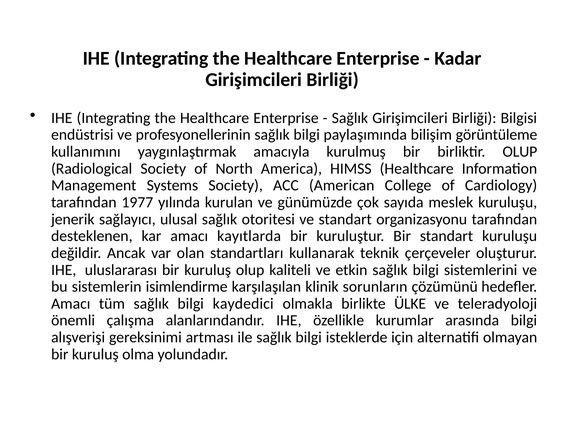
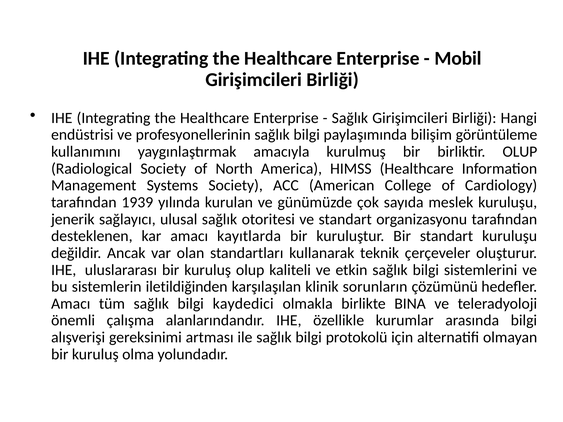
Kadar: Kadar -> Mobil (458, 59)
Bilgisi: Bilgisi -> Hangi (519, 118)
1977: 1977 -> 1939 (137, 202)
isimlendirme: isimlendirme -> iletildiğinden (187, 287)
ÜLKE: ÜLKE -> BINA (410, 304)
isteklerde: isteklerde -> protokolü (357, 338)
